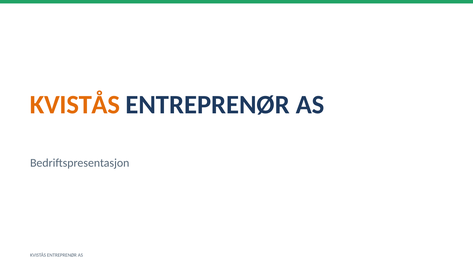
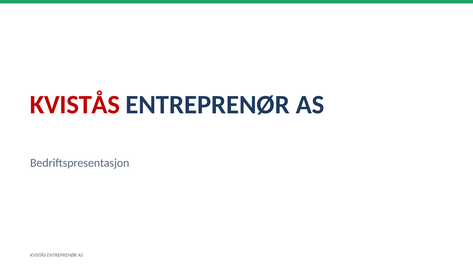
KVISTÅS colour: orange -> red (75, 105)
